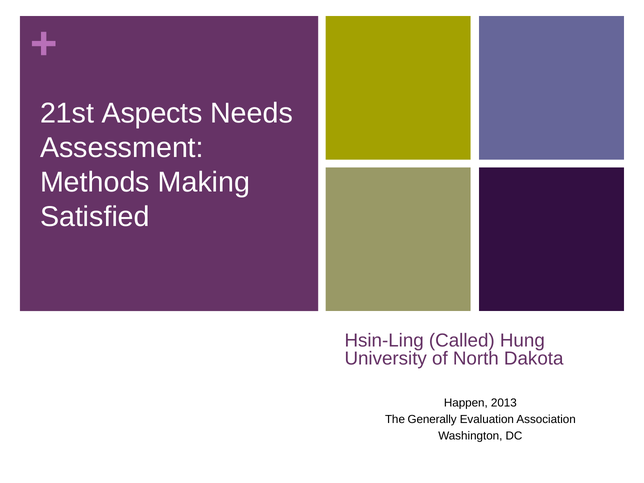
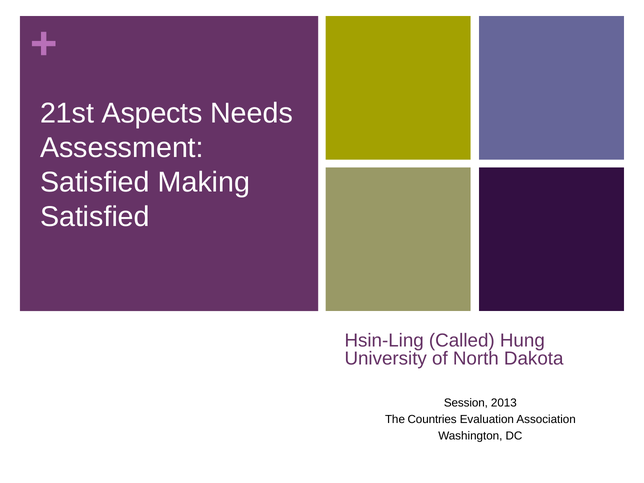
Methods: Methods -> Satisfied (95, 182)
Happen: Happen -> Session (466, 403)
Generally: Generally -> Countries (432, 419)
